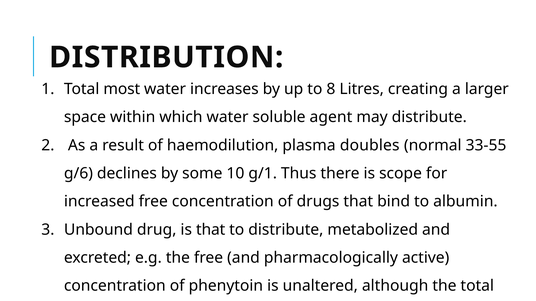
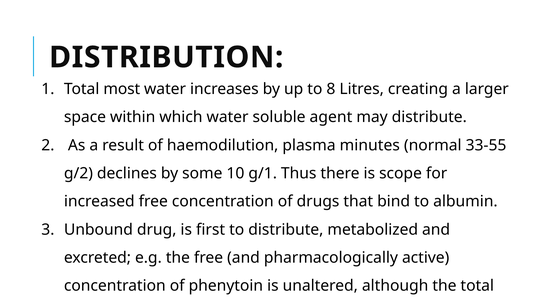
doubles: doubles -> minutes (370, 145)
g/6: g/6 -> g/2 (78, 174)
is that: that -> first (211, 230)
